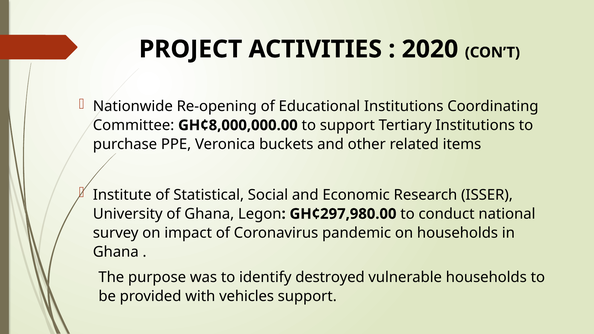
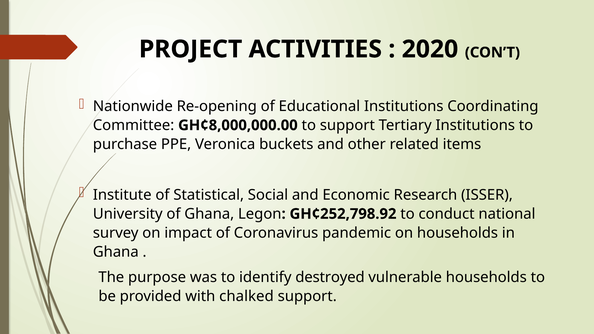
GH¢297,980.00: GH¢297,980.00 -> GH¢252,798.92 (343, 214)
vehicles: vehicles -> chalked (246, 296)
